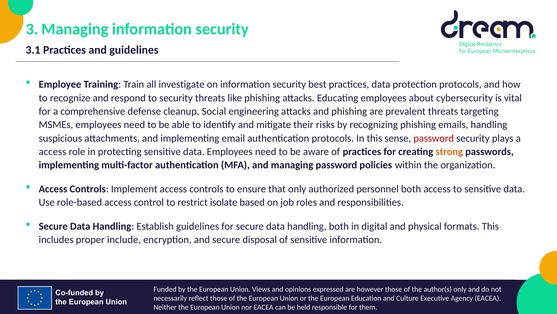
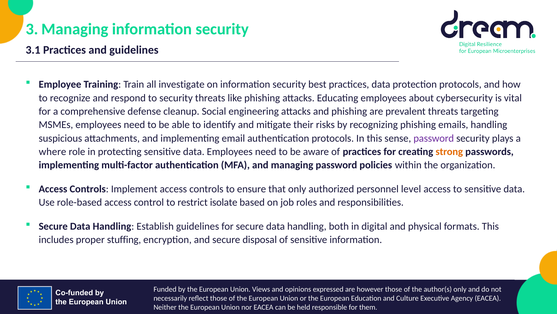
password colour: red -> purple (434, 138)
access: access -> where (53, 151)
personnel both: both -> level (411, 189)
include: include -> stuffing (124, 239)
